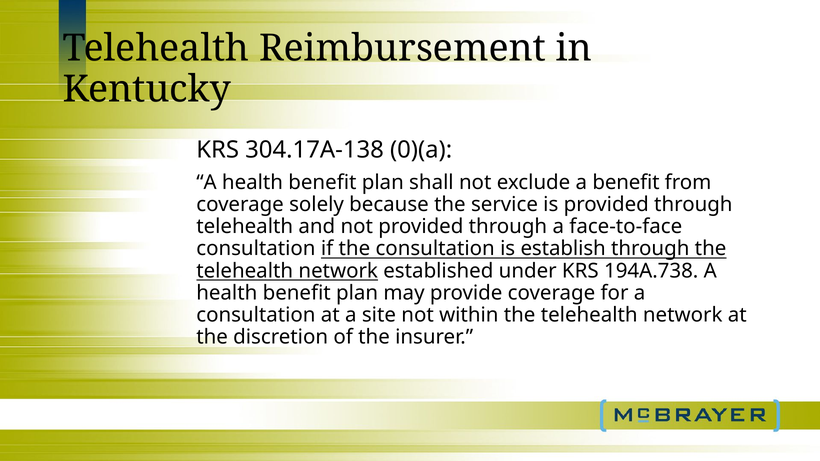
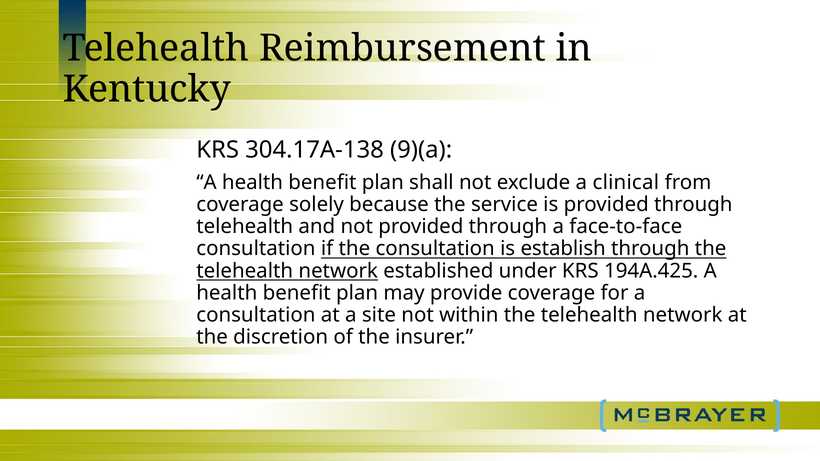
0)(a: 0)(a -> 9)(a (421, 150)
a benefit: benefit -> clinical (626, 182)
194A.738: 194A.738 -> 194A.425 (651, 271)
